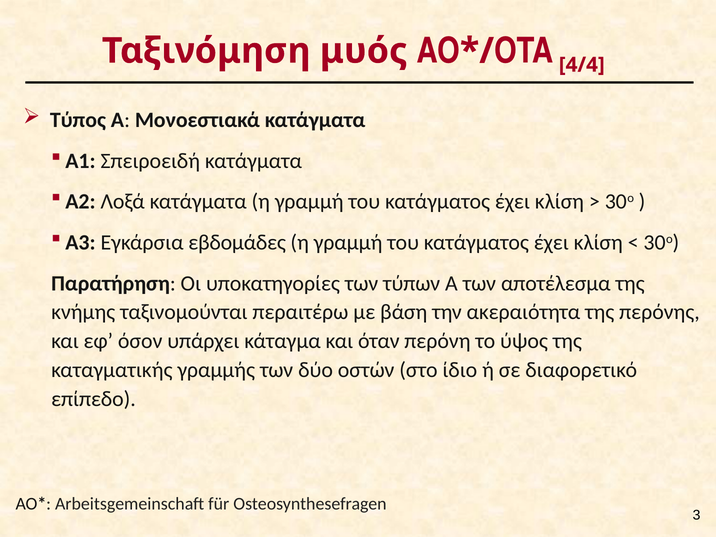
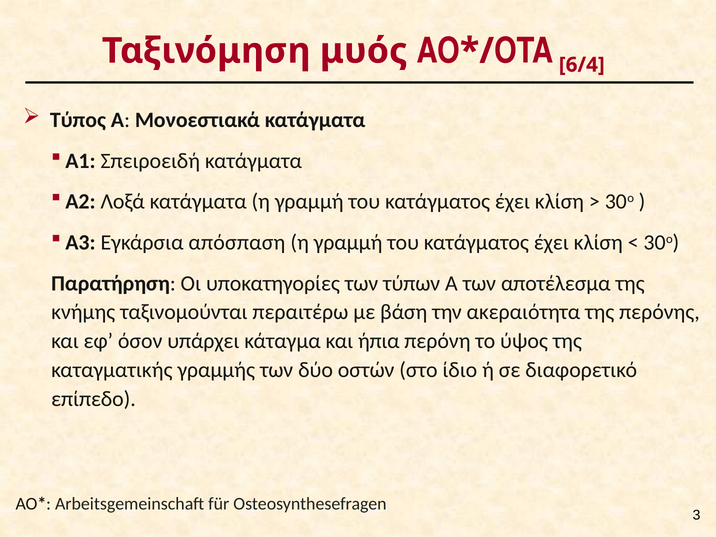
4/4: 4/4 -> 6/4 (582, 65)
εβδομάδες: εβδομάδες -> απόσπαση (237, 243)
όταν: όταν -> ήπια (379, 341)
